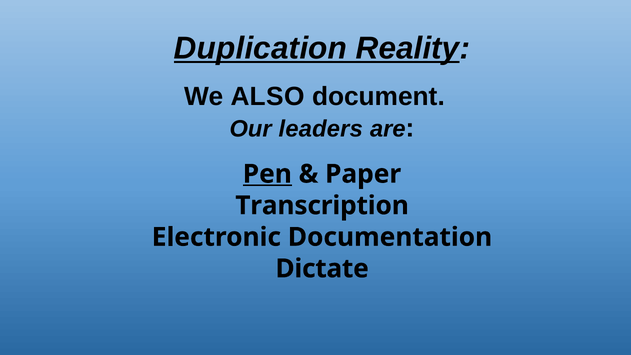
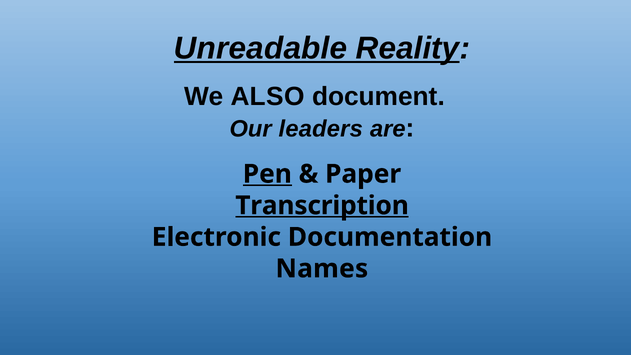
Duplication: Duplication -> Unreadable (261, 48)
Transcription underline: none -> present (322, 206)
Dictate: Dictate -> Names (322, 269)
